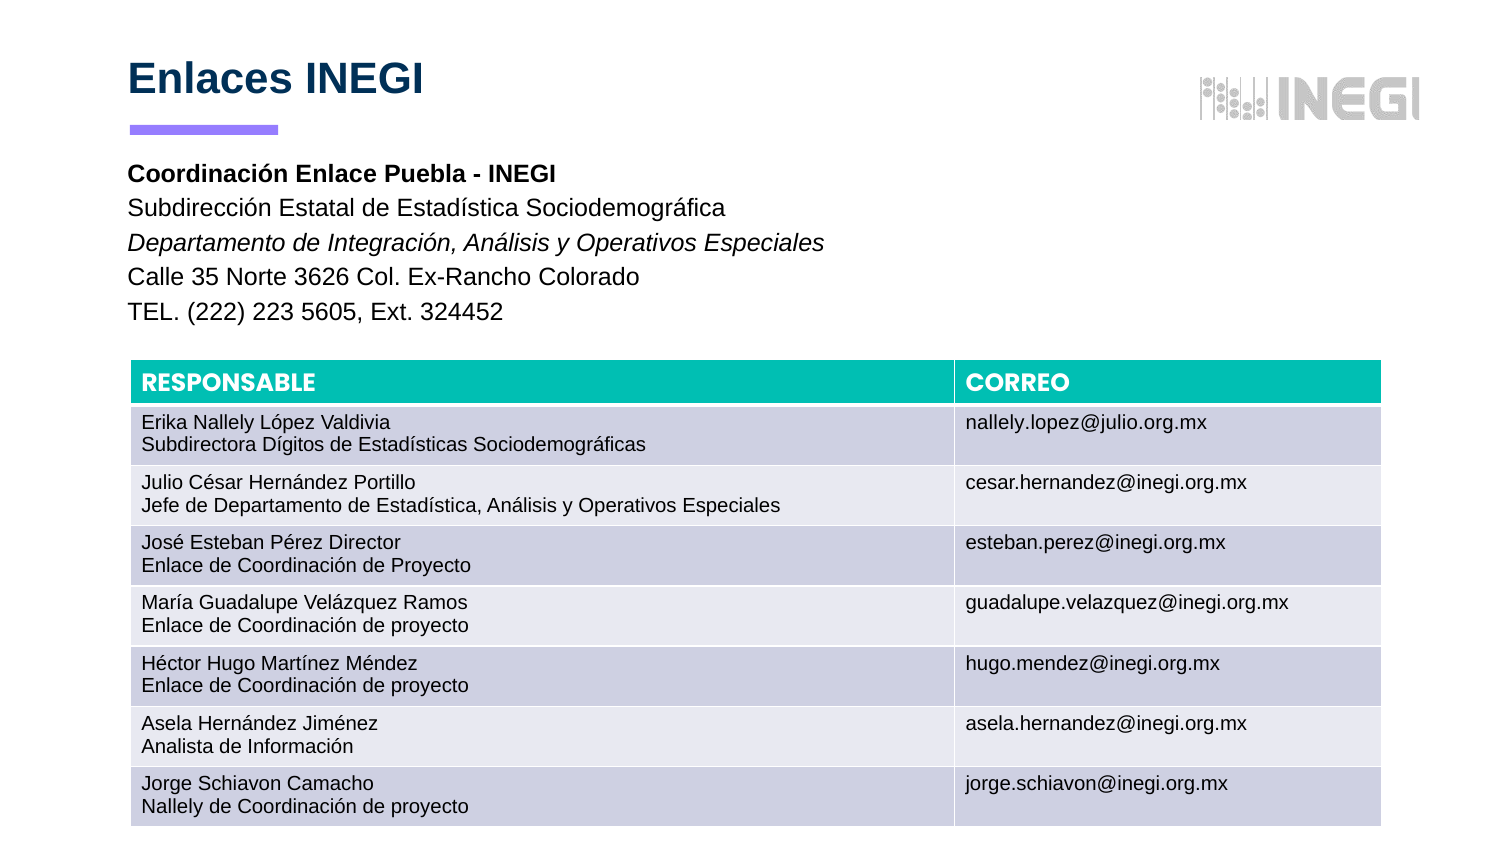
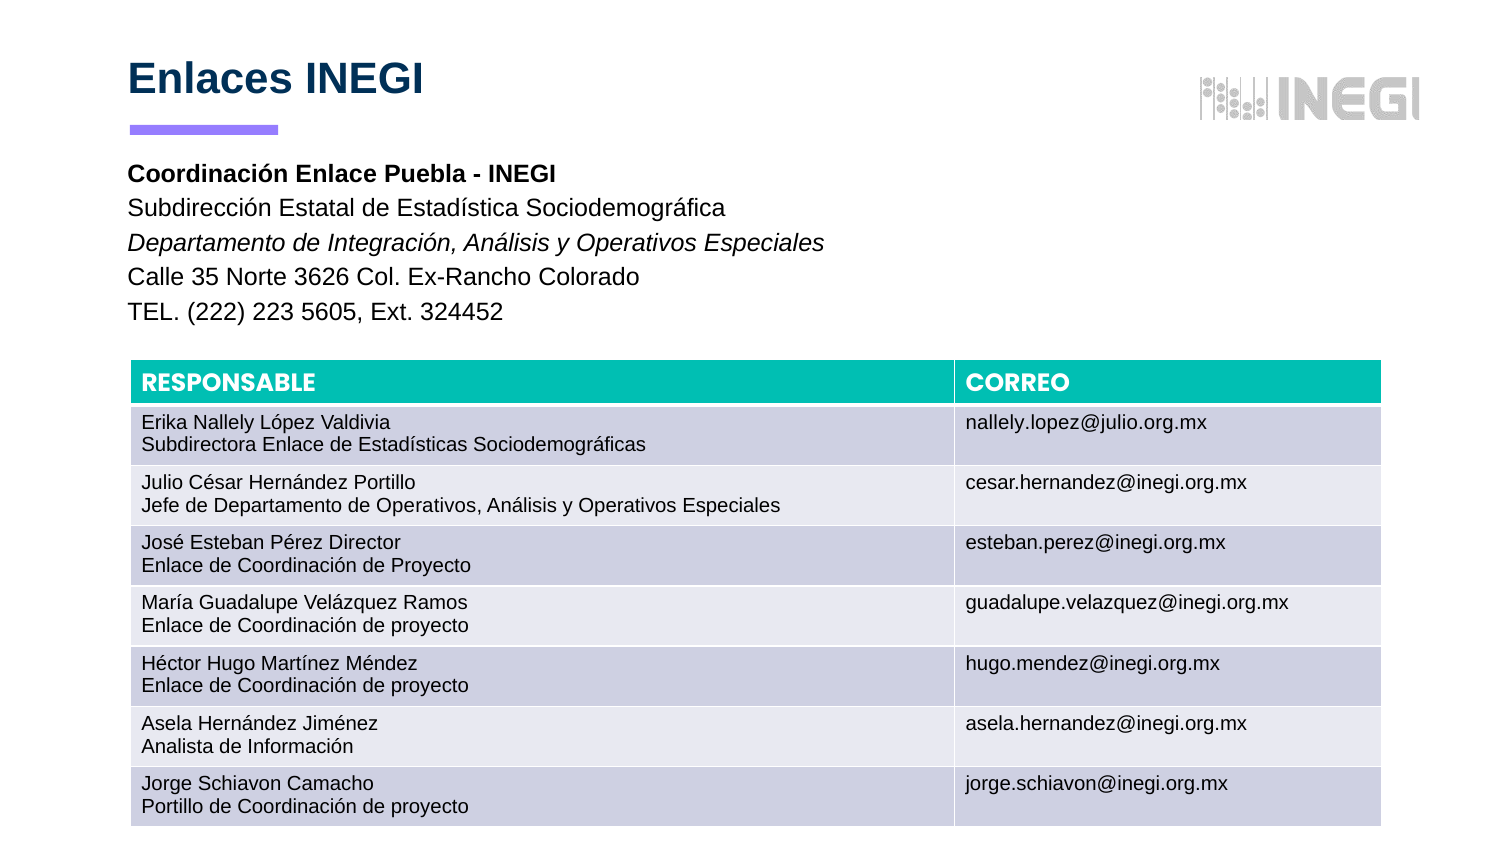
Subdirectora Dígitos: Dígitos -> Enlace (293, 445)
Departamento de Estadística: Estadística -> Operativos (429, 505)
Nallely: Nallely -> Portillo (172, 807)
